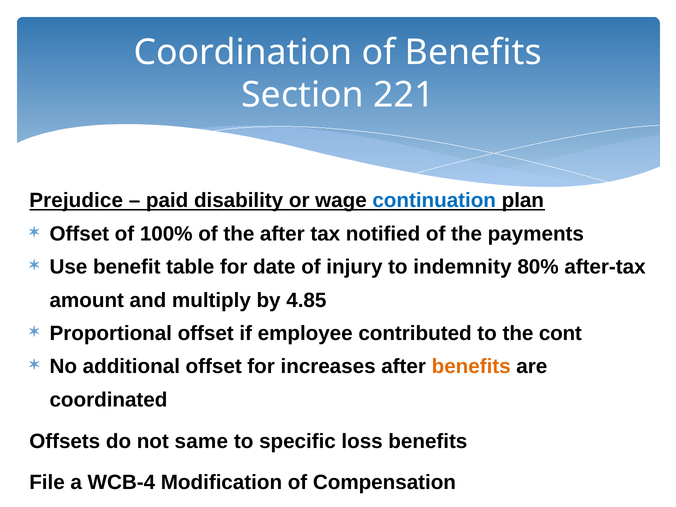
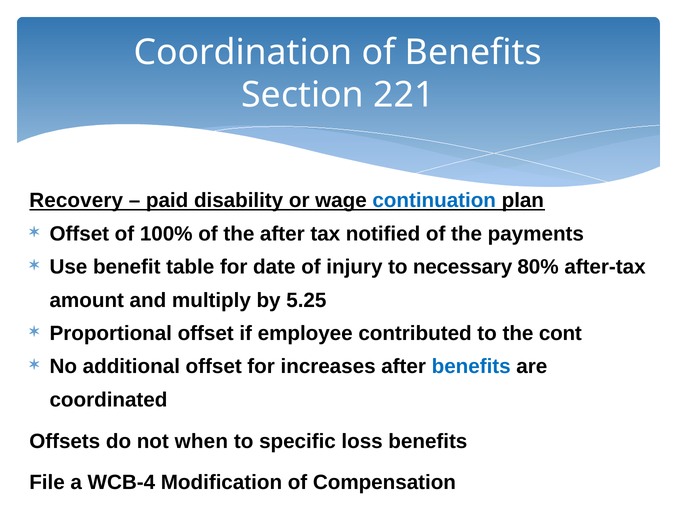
Prejudice: Prejudice -> Recovery (76, 201)
indemnity: indemnity -> necessary (463, 267)
4.85: 4.85 -> 5.25 (306, 300)
benefits colour: orange -> blue (471, 367)
same: same -> when (201, 441)
